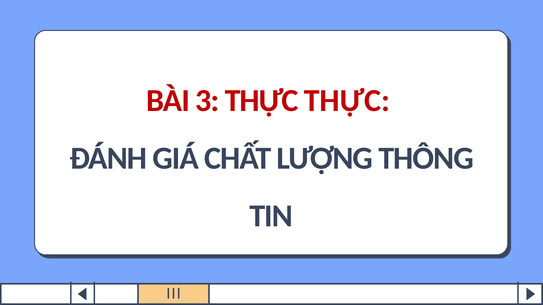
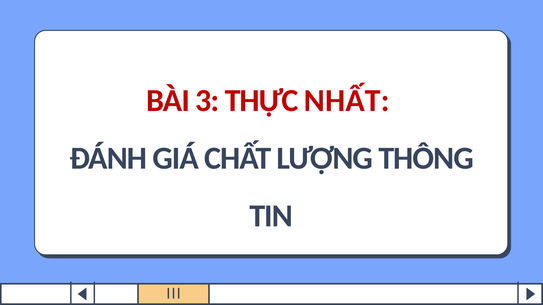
THỰC THỰC: THỰC -> NHẤT (347, 101)
